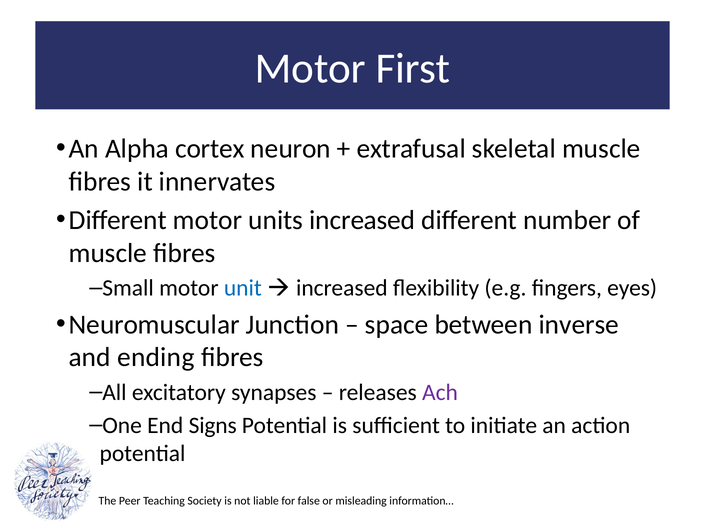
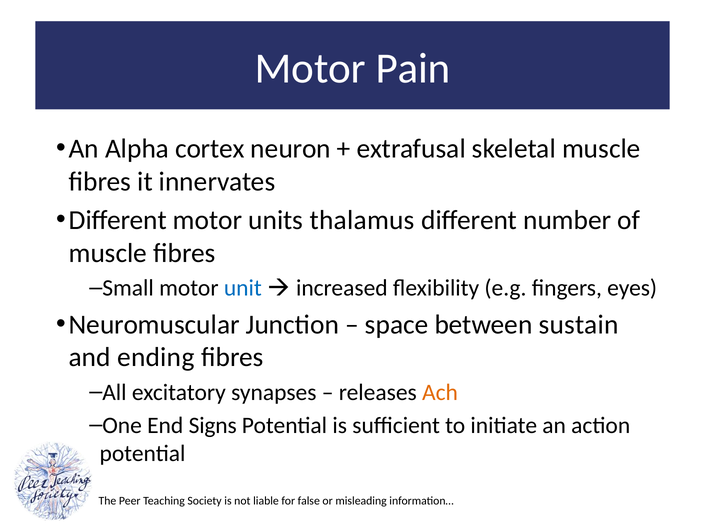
First: First -> Pain (413, 68)
units increased: increased -> thalamus (362, 220)
inverse: inverse -> sustain (579, 324)
Ach colour: purple -> orange (440, 392)
